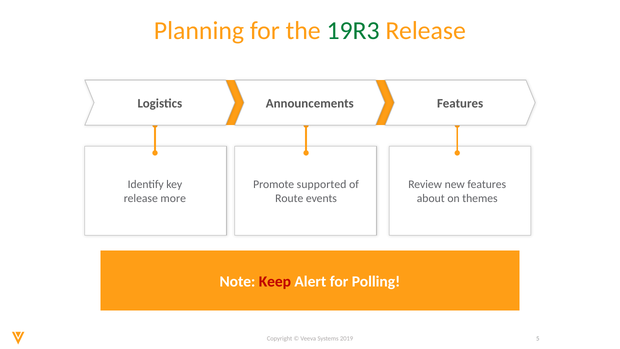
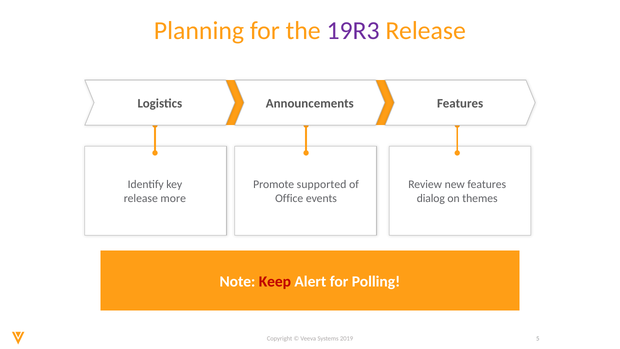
19R3 colour: green -> purple (353, 31)
Route: Route -> Office (289, 198)
about: about -> dialog (431, 198)
